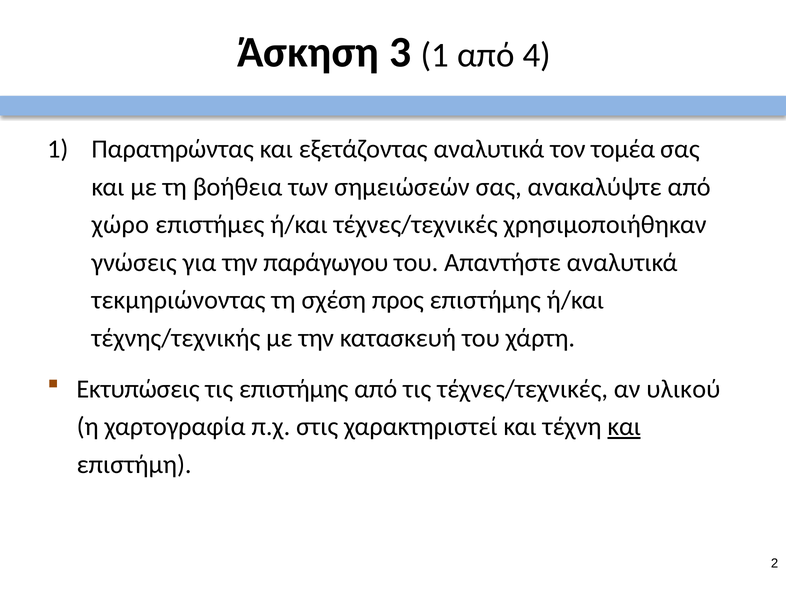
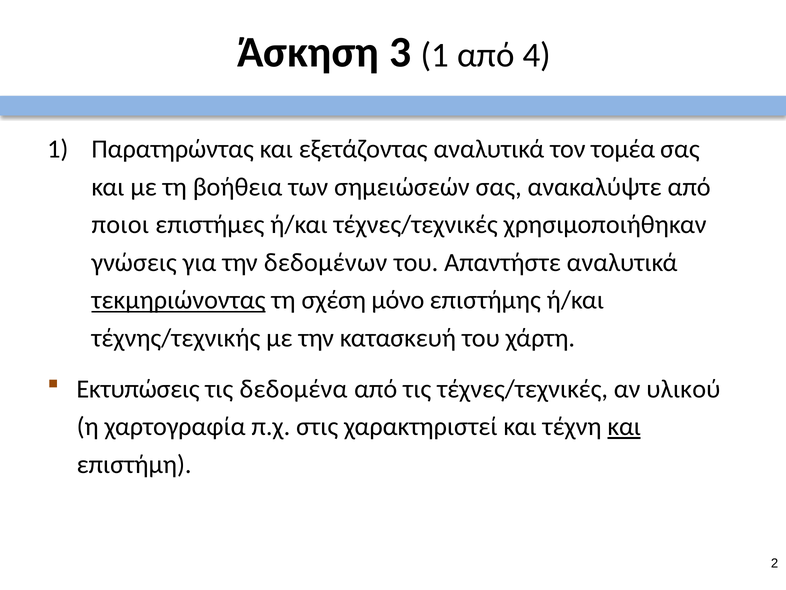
χώρο: χώρο -> ποιοι (120, 225)
παράγωγου: παράγωγου -> δεδομένων (326, 262)
τεκμηριώνοντας underline: none -> present (178, 300)
προς: προς -> μόνο (398, 300)
τις επιστήμης: επιστήμης -> δεδομένα (293, 389)
